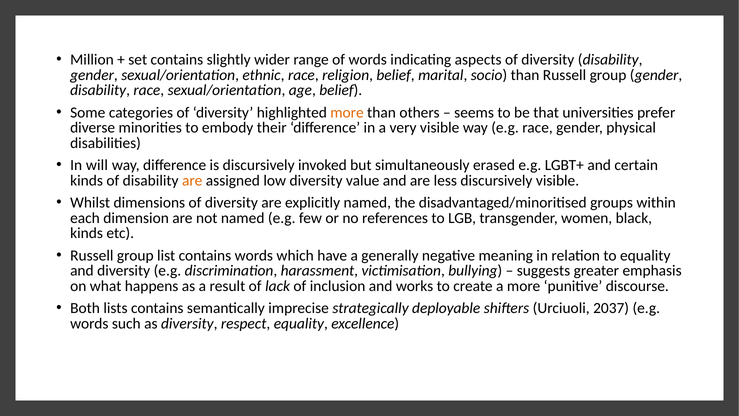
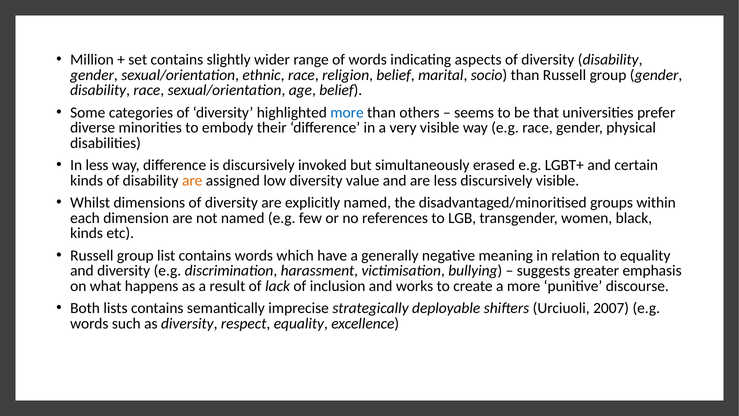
more colour: orange -> blue (347, 112)
In will: will -> less (97, 165)
2037: 2037 -> 2007 (611, 308)
